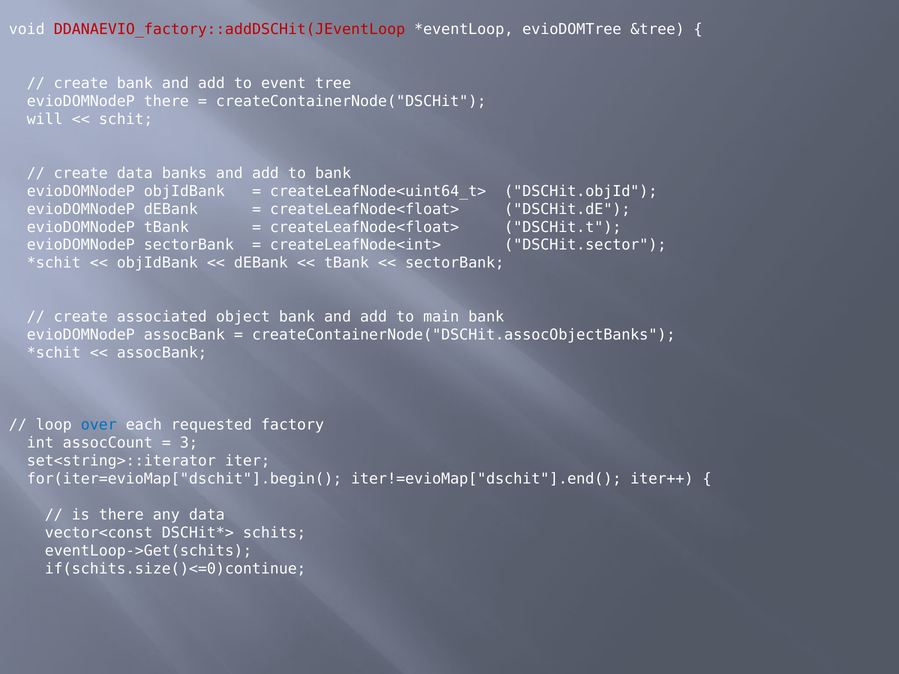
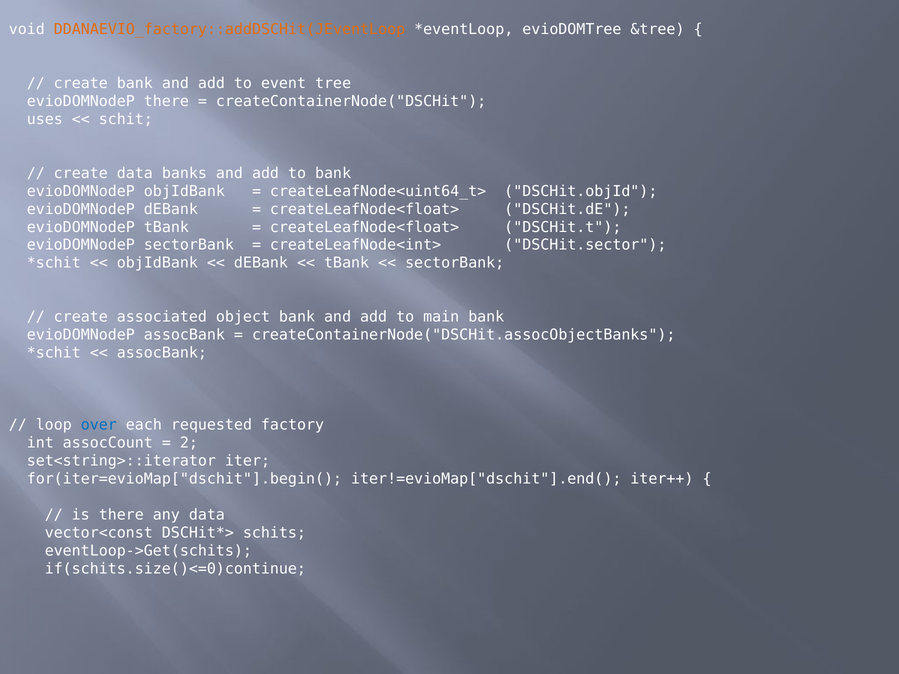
DDANAEVIO_factory::addDSCHit(JEventLoop colour: red -> orange (230, 29)
will: will -> uses (45, 119)
3: 3 -> 2 (189, 443)
